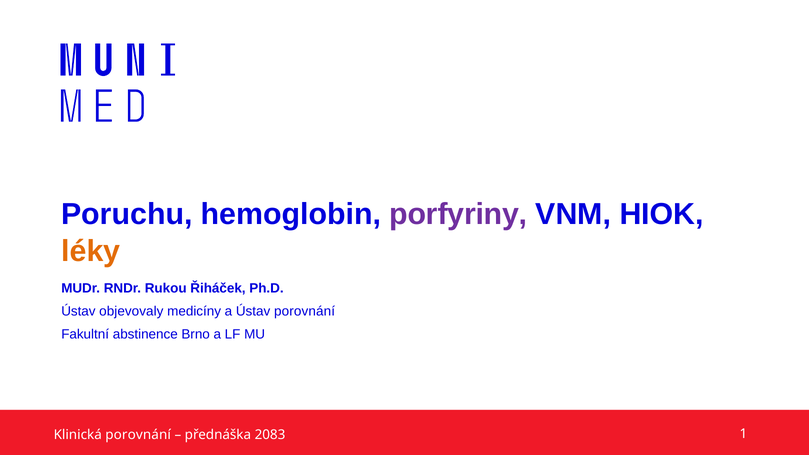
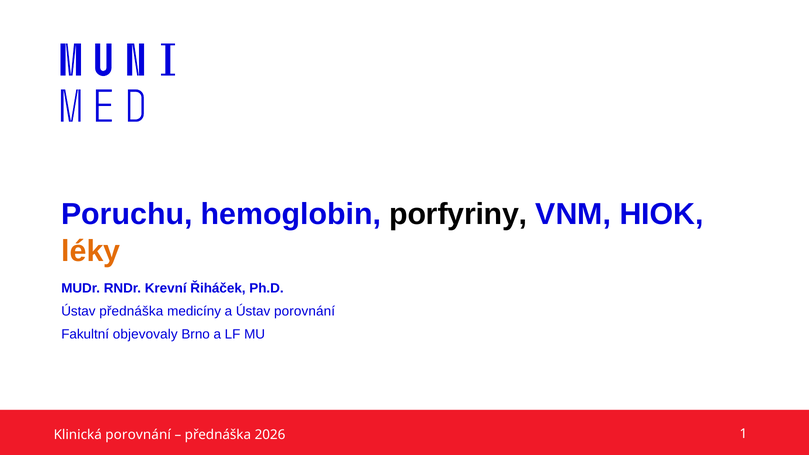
porfyriny colour: purple -> black (458, 214)
Rukou: Rukou -> Krevní (166, 289)
Ústav objevovaly: objevovaly -> přednáška (131, 311)
abstinence: abstinence -> objevovaly (145, 334)
2083: 2083 -> 2026 (270, 435)
